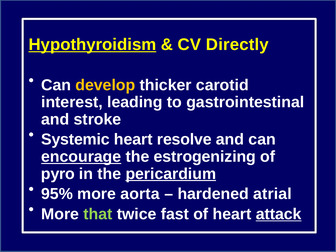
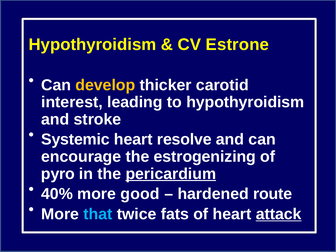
Hypothyroidism underline: present -> none (92, 45)
Directly: Directly -> Estrone (237, 45)
to gastrointestinal: gastrointestinal -> hypothyroidism (245, 102)
encourage underline: present -> none (81, 157)
95%: 95% -> 40% (57, 194)
aorta: aorta -> good (140, 194)
atrial: atrial -> route (273, 194)
that colour: light green -> light blue (98, 214)
fast: fast -> fats (175, 214)
